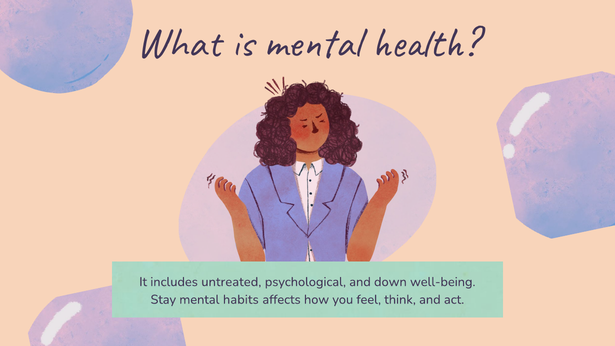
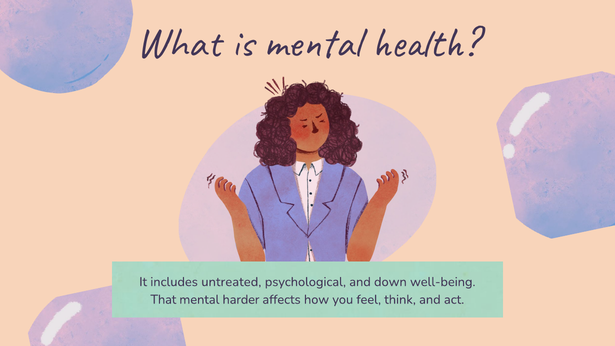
Stay: Stay -> That (163, 299)
habits: habits -> harder (241, 299)
